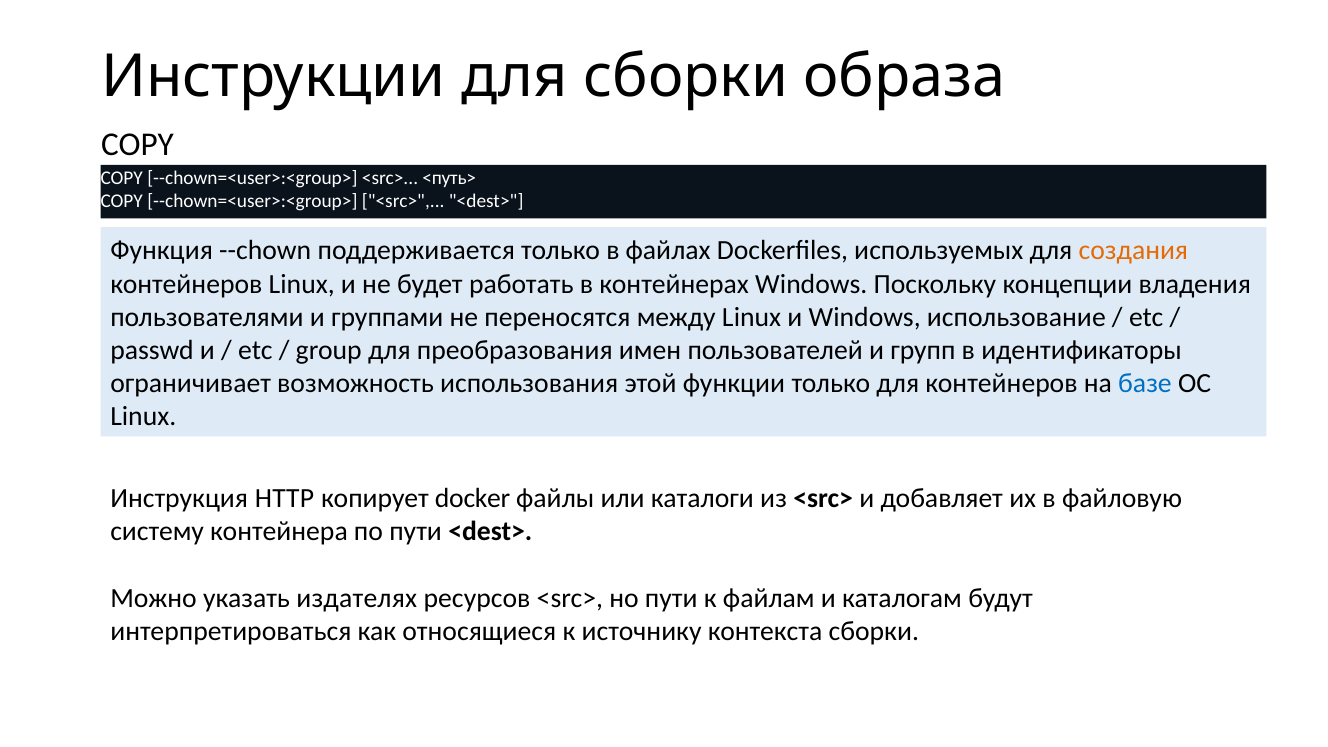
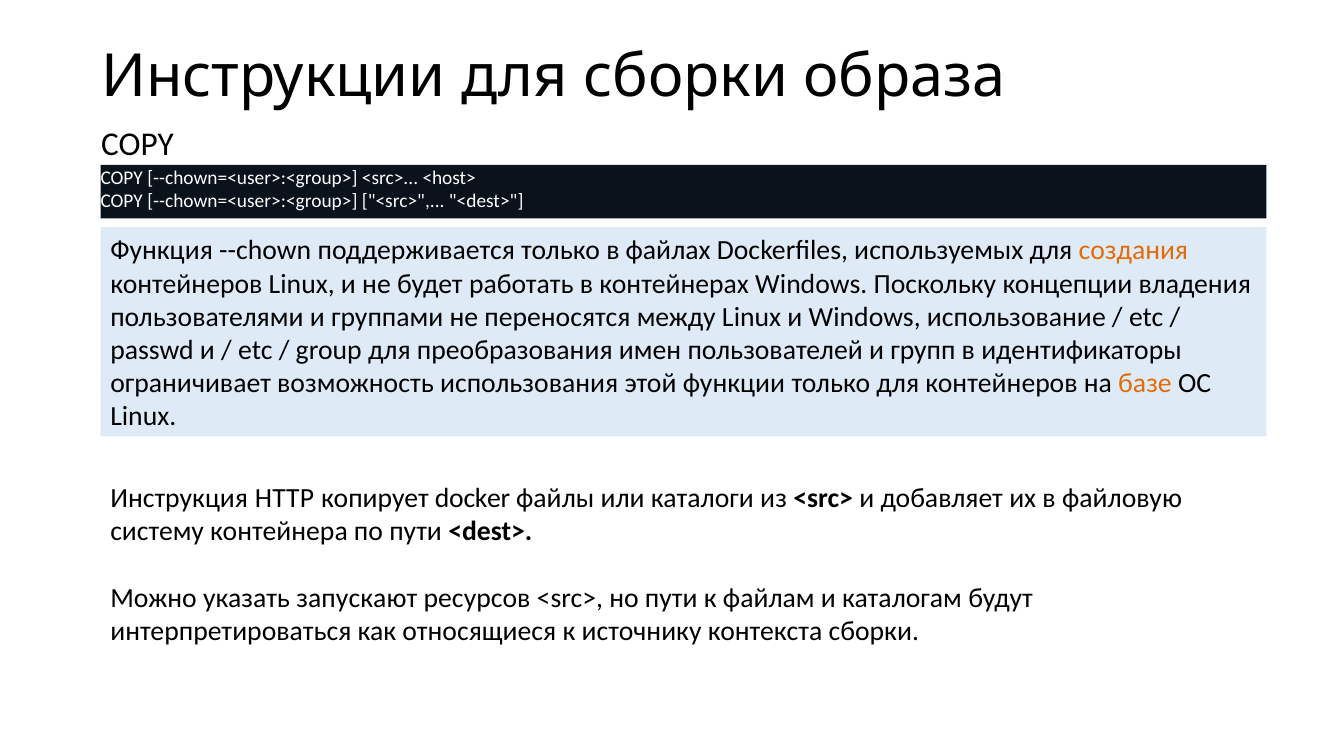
<путь>: <путь> -> <host> (449, 178)
базе colour: blue -> orange (1145, 384)
издателях: издателях -> запускают (357, 598)
